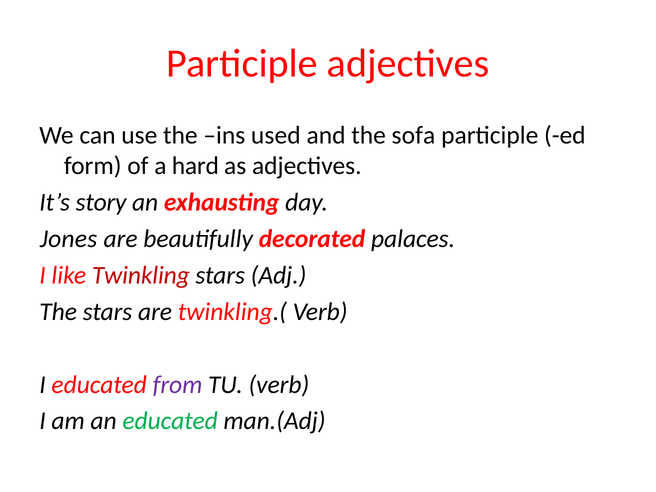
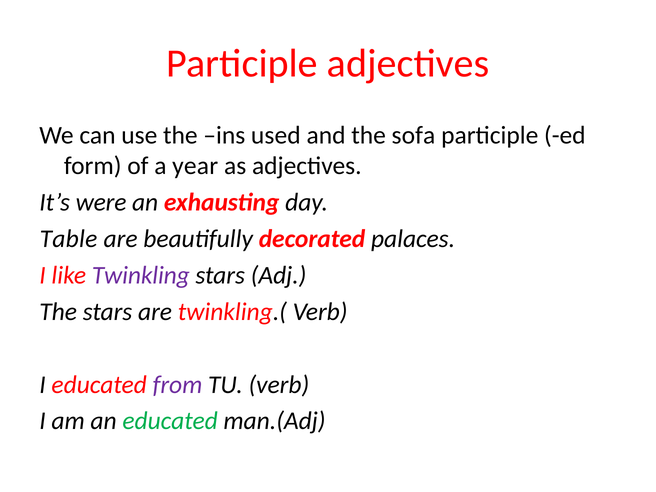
hard: hard -> year (195, 166)
story: story -> were (101, 202)
Jones: Jones -> Table (68, 239)
Twinkling colour: red -> purple (141, 275)
